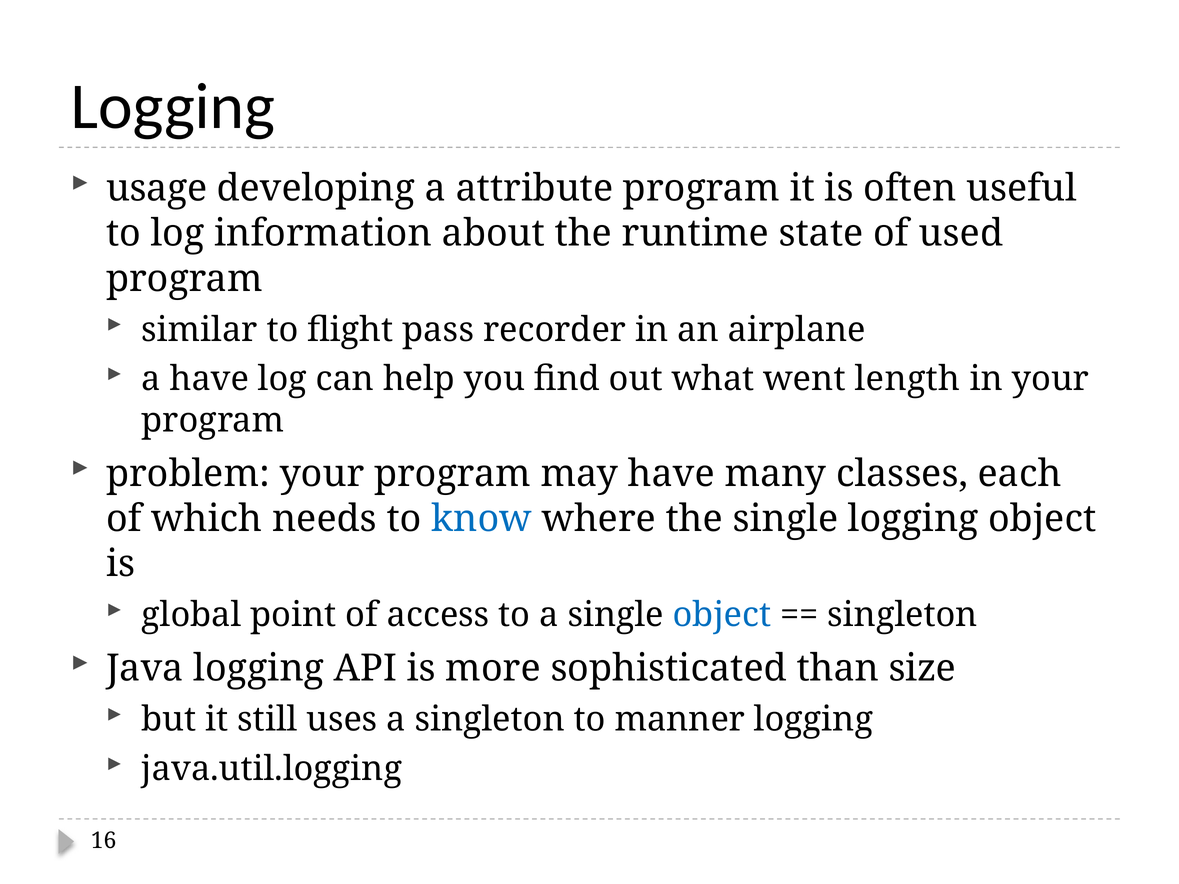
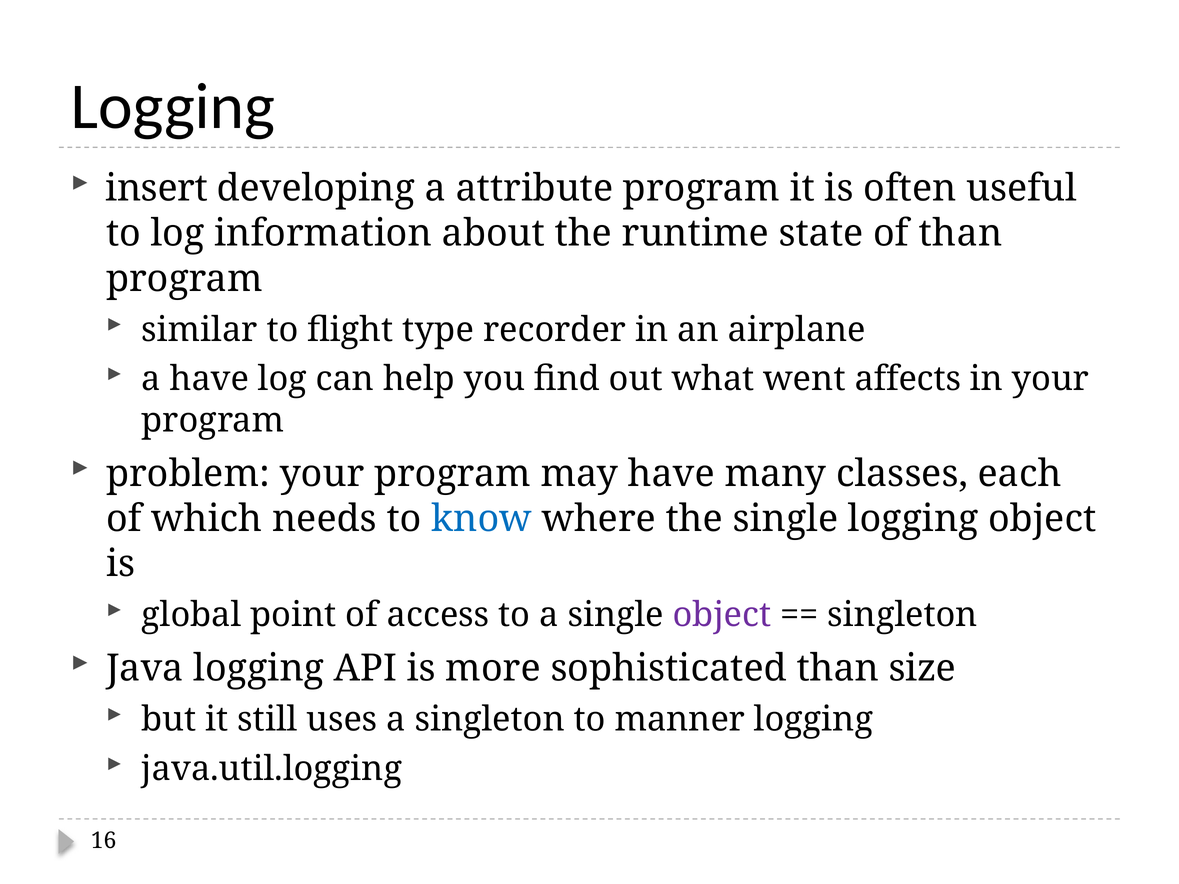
usage: usage -> insert (157, 188)
of used: used -> than (961, 233)
pass: pass -> type (438, 330)
length: length -> affects (908, 379)
object colour: blue -> purple (722, 615)
